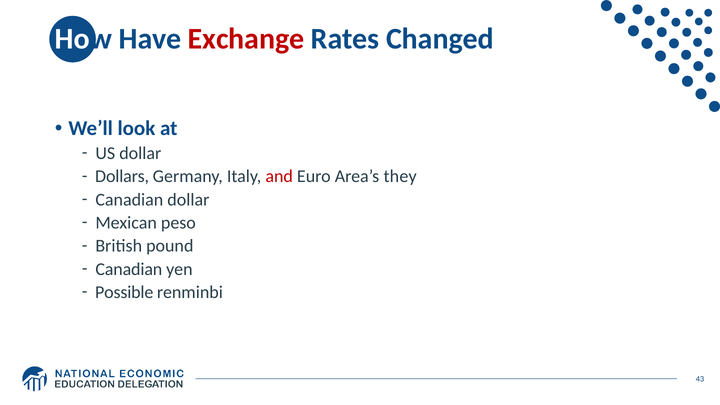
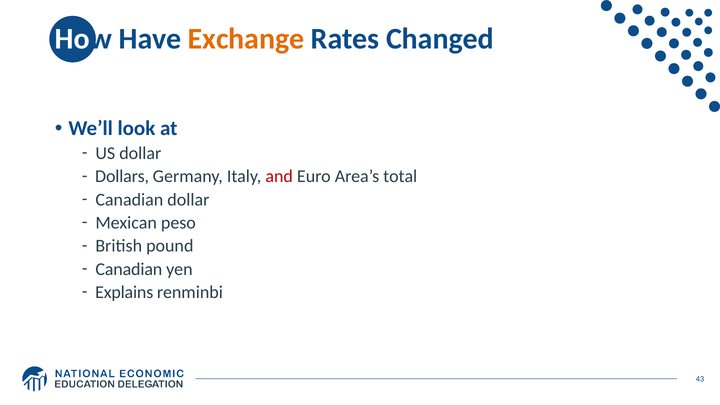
Exchange colour: red -> orange (246, 39)
they: they -> total (400, 176)
Possible: Possible -> Explains (124, 292)
